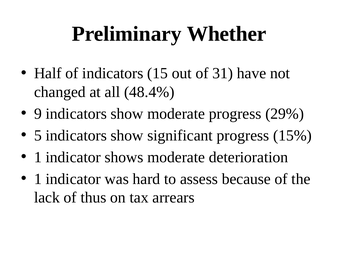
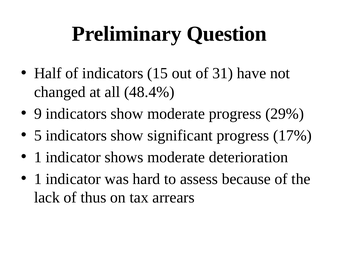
Whether: Whether -> Question (227, 34)
15%: 15% -> 17% (292, 135)
